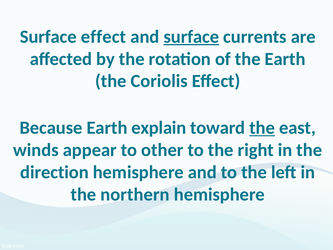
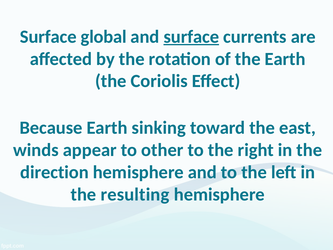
Surface effect: effect -> global (104, 37)
explain: explain -> sinking (159, 128)
the underline: present -> none (262, 128)
northern: northern -> resulting (135, 194)
